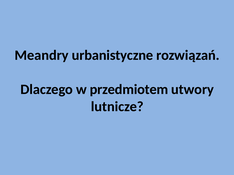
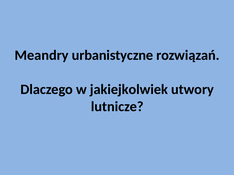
przedmiotem: przedmiotem -> jakiejkolwiek (129, 90)
